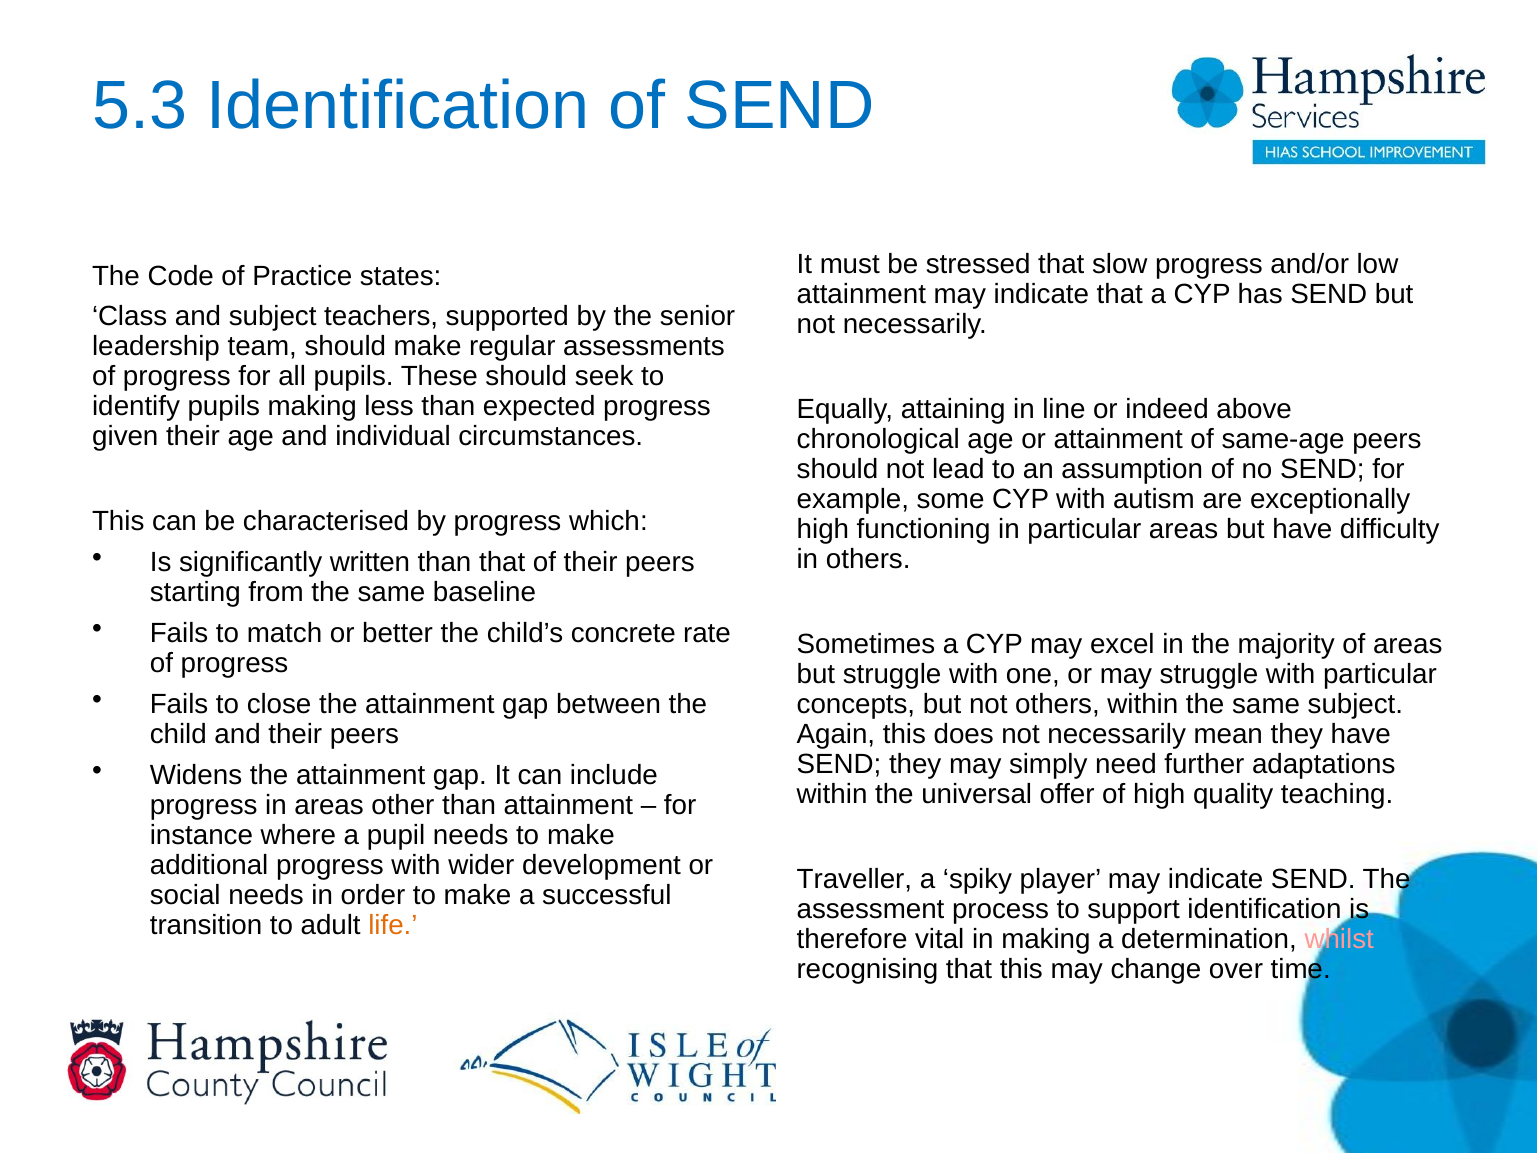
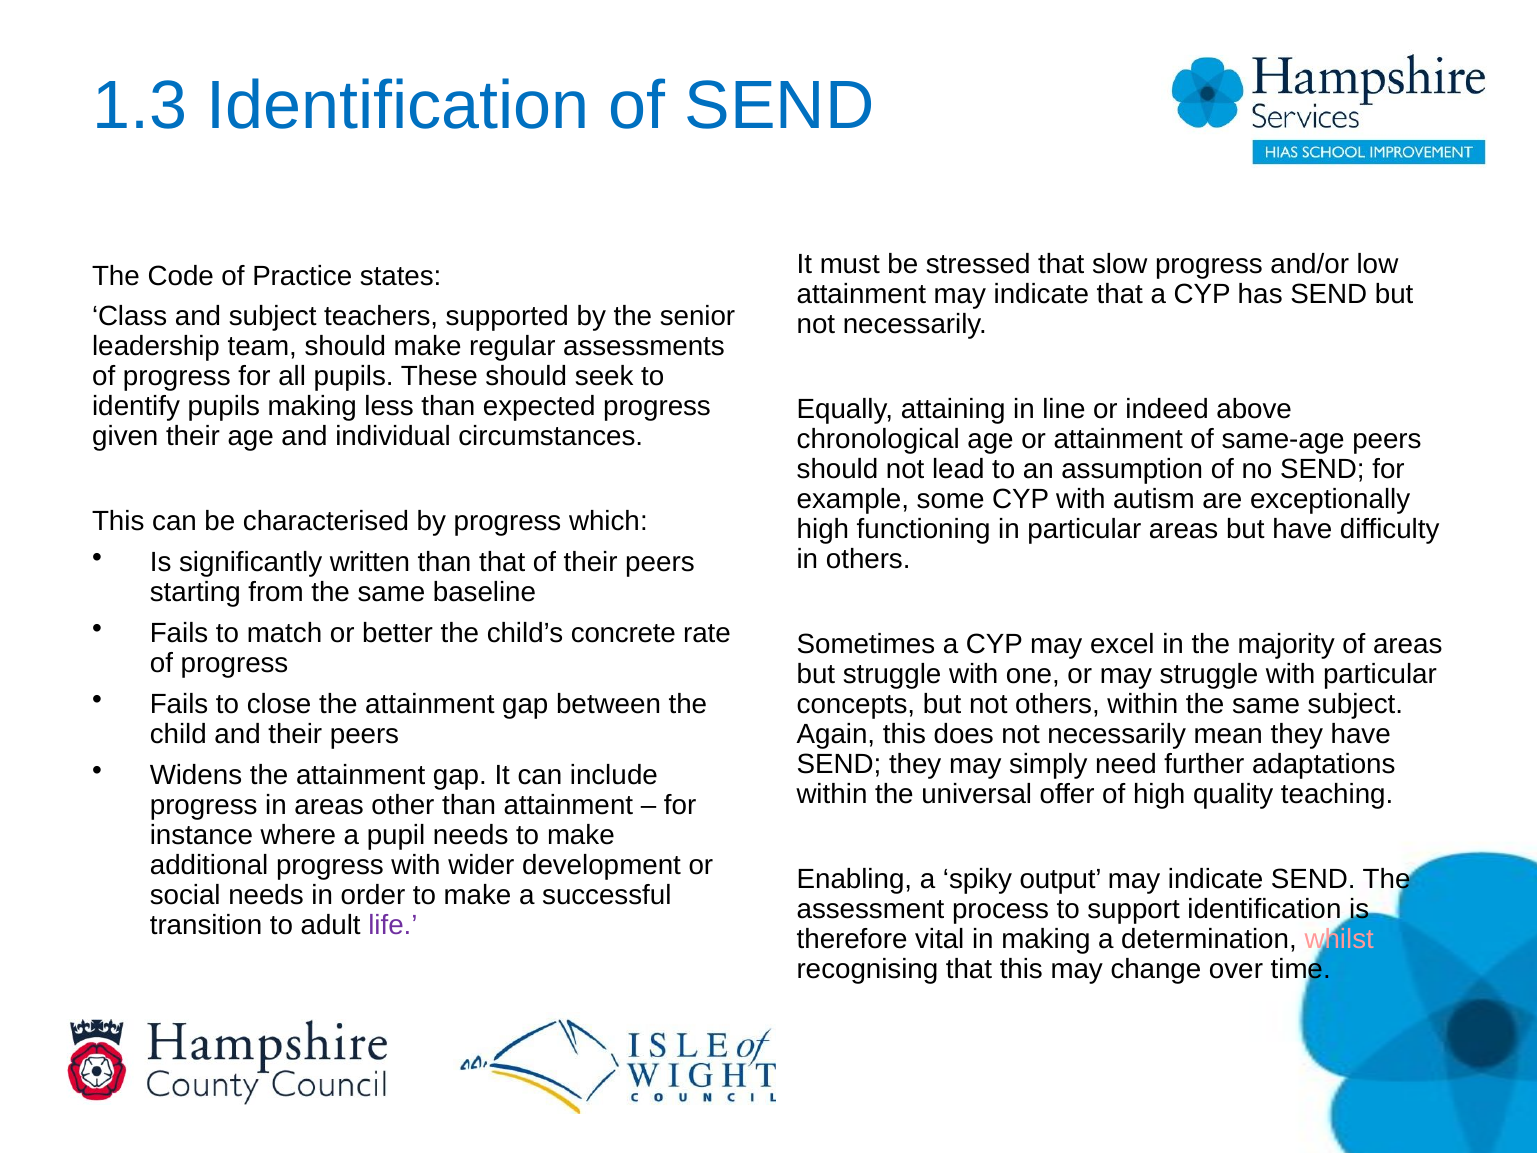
5.3: 5.3 -> 1.3 (140, 106)
Traveller: Traveller -> Enabling (854, 879)
player: player -> output (1061, 879)
life colour: orange -> purple (393, 925)
